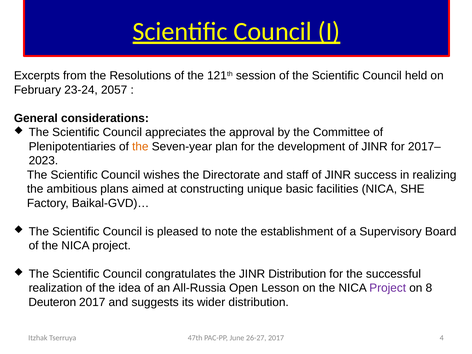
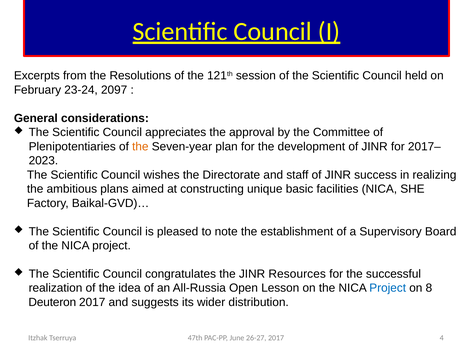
2057: 2057 -> 2097 (114, 90)
JINR Distribution: Distribution -> Resources (297, 274)
Project colour: purple -> blue (388, 288)
